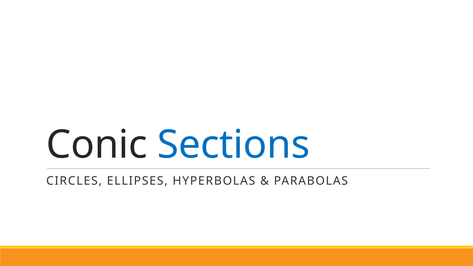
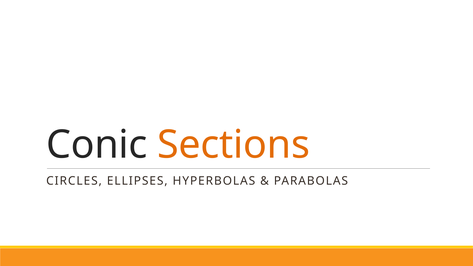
Sections colour: blue -> orange (233, 145)
